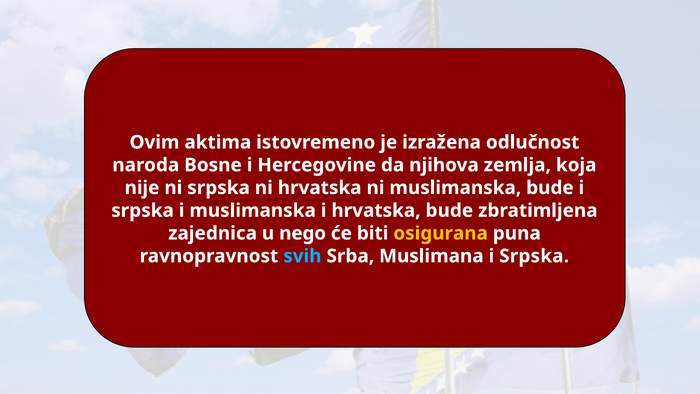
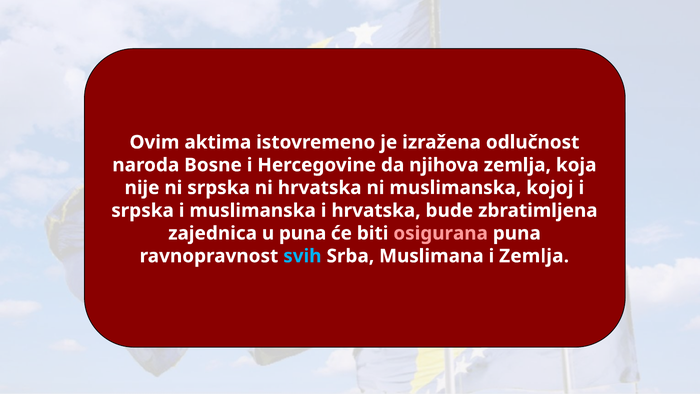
muslimanska bude: bude -> kojoj (550, 188)
u nego: nego -> puna (303, 233)
osigurana colour: yellow -> pink (441, 233)
Muslimana i Srpska: Srpska -> Zemlja (534, 256)
